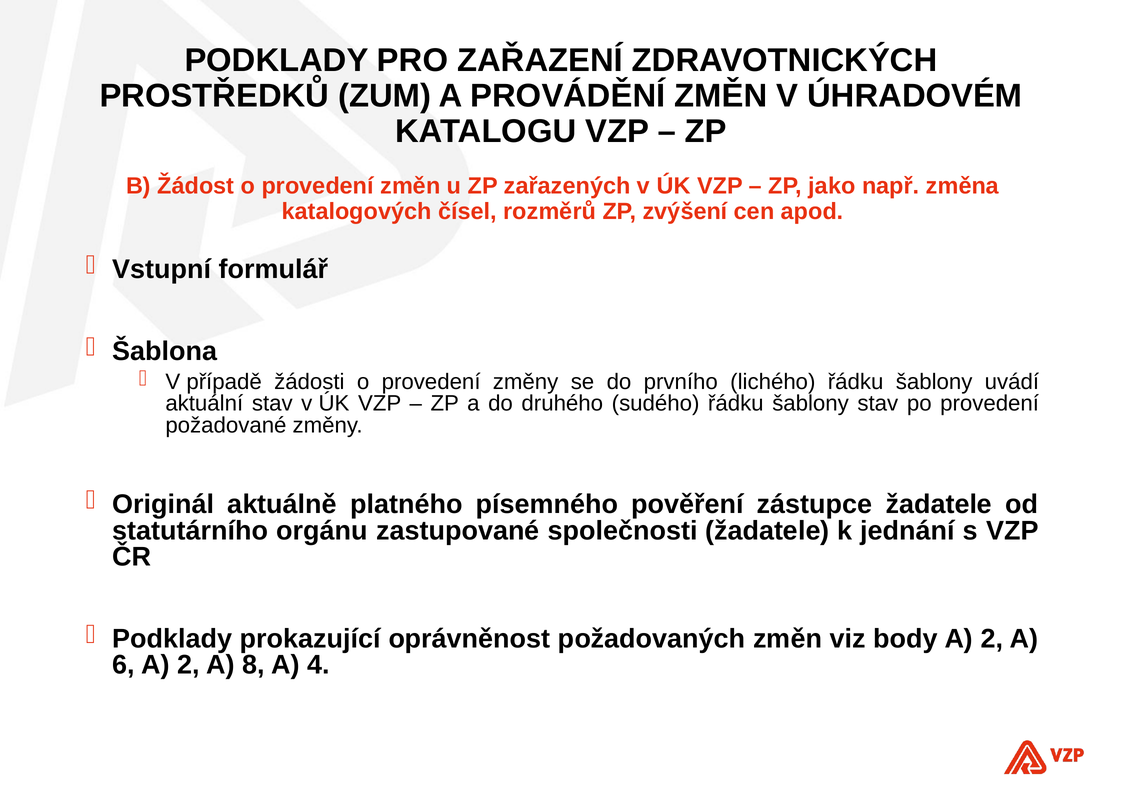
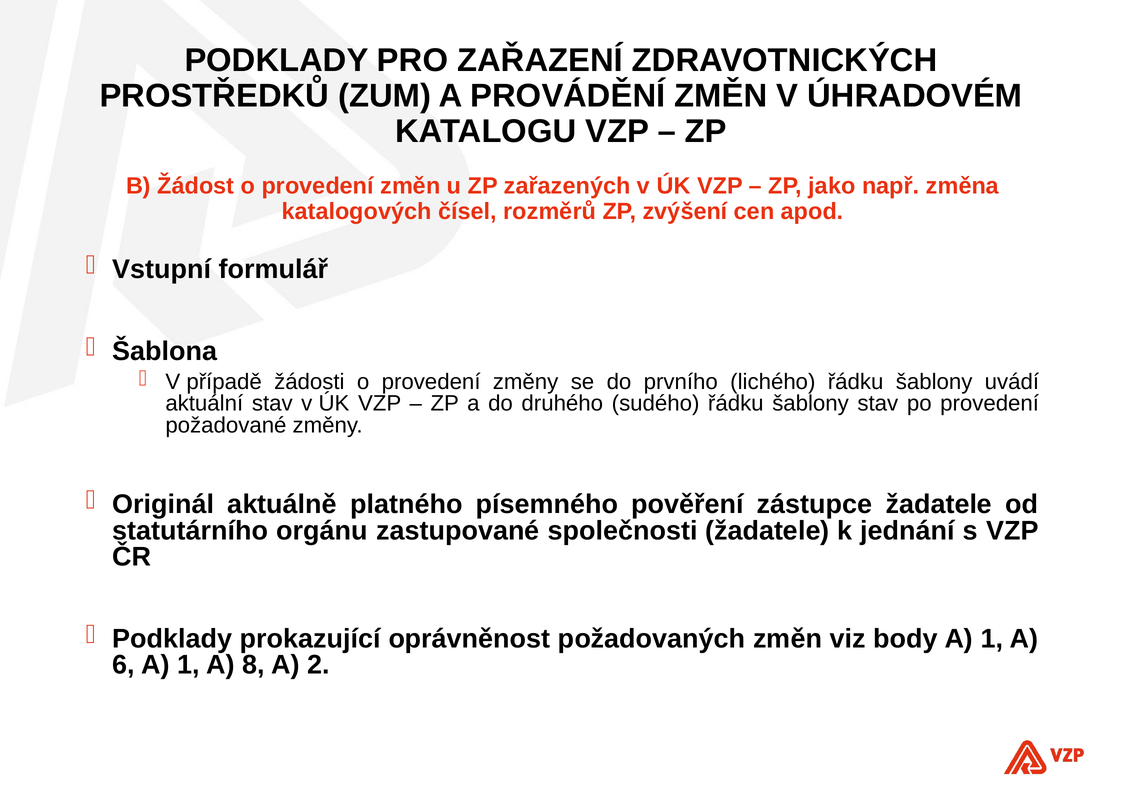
body A 2: 2 -> 1 (992, 639)
6 A 2: 2 -> 1 (189, 665)
4: 4 -> 2 (318, 665)
